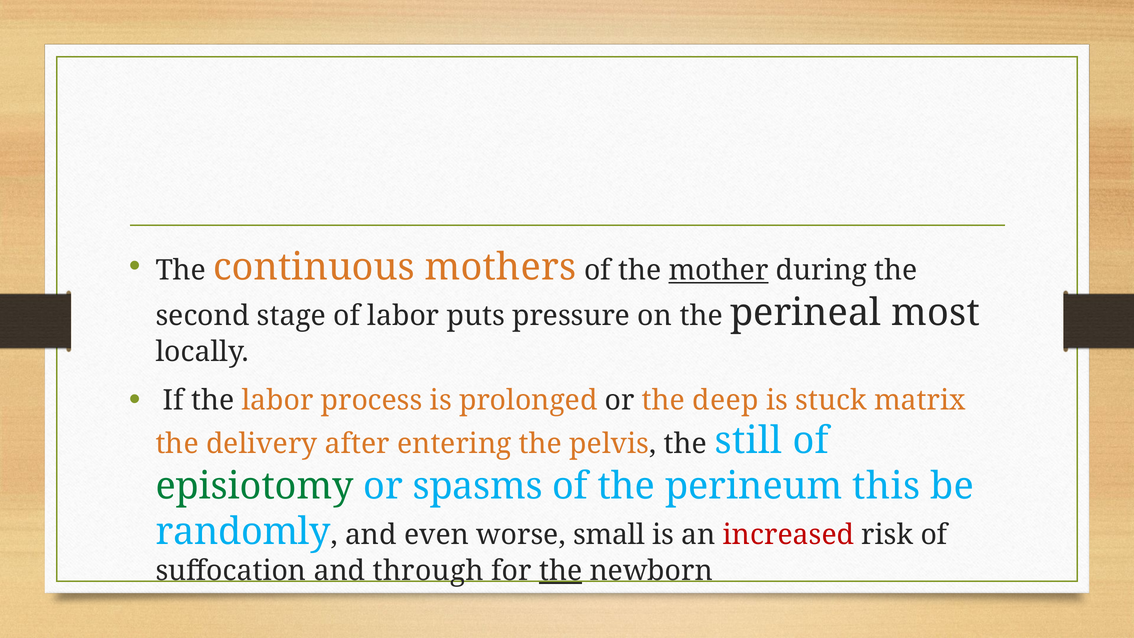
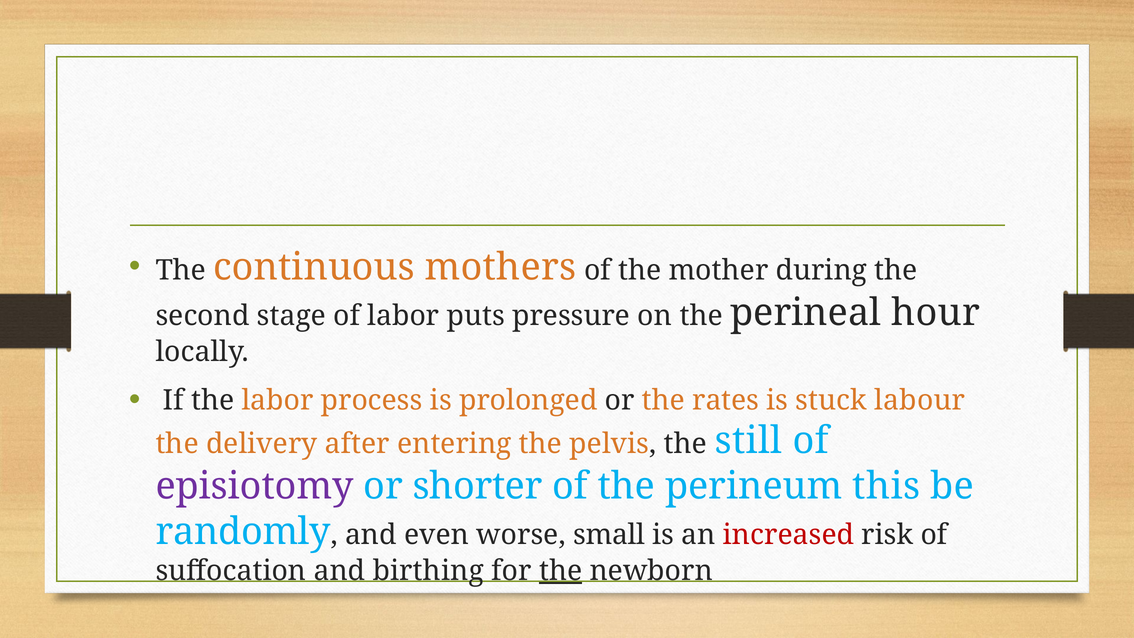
mother underline: present -> none (719, 271)
most: most -> hour (936, 313)
deep: deep -> rates (726, 401)
matrix: matrix -> labour (920, 401)
episiotomy colour: green -> purple (255, 486)
spasms: spasms -> shorter (478, 486)
through: through -> birthing (428, 571)
